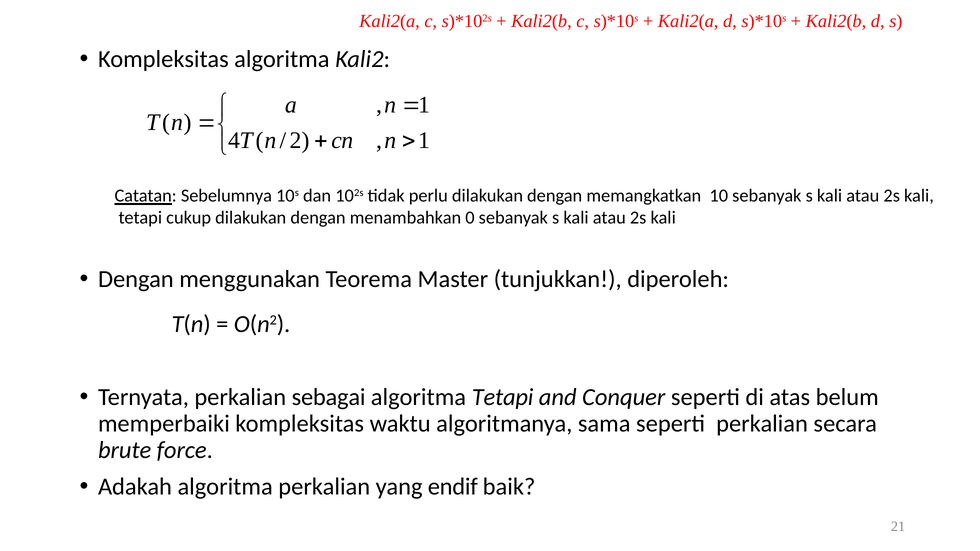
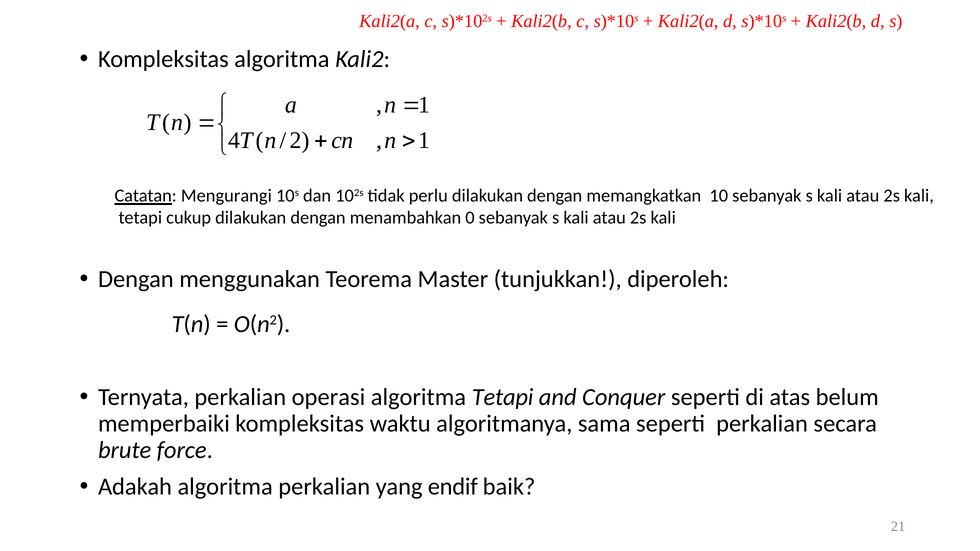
Sebelumnya: Sebelumnya -> Mengurangi (226, 196)
sebagai: sebagai -> operasi (328, 397)
